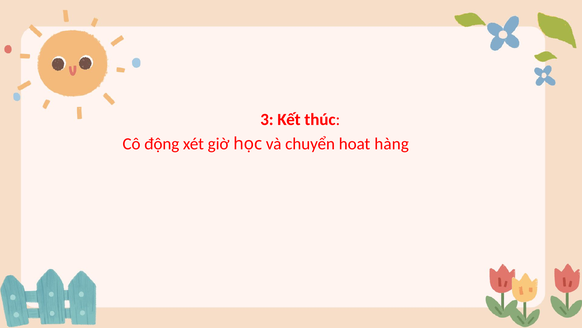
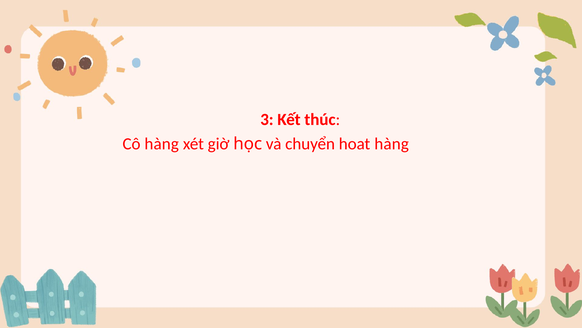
Cô động: động -> hàng (162, 144)
